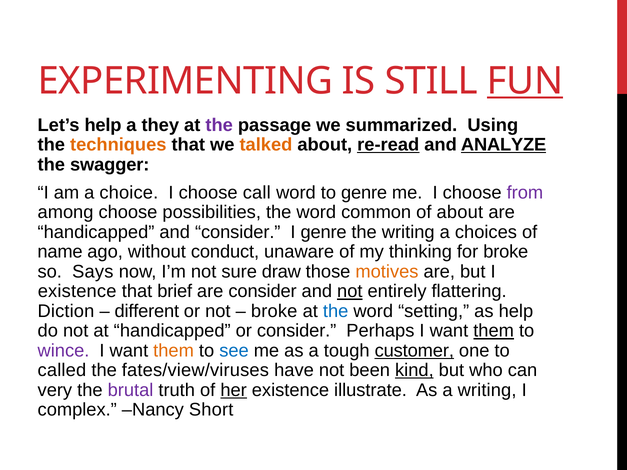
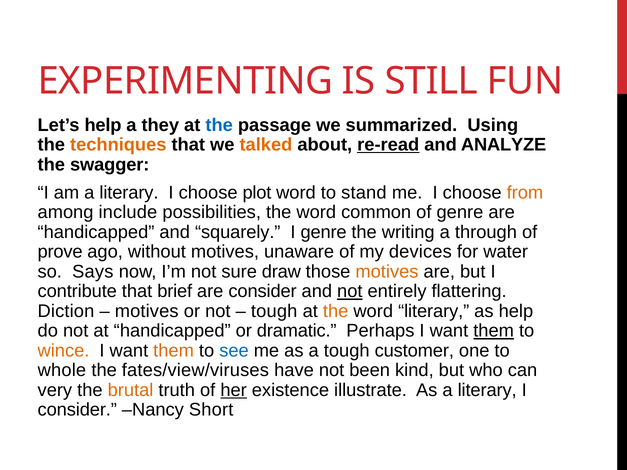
FUN underline: present -> none (525, 81)
the colour: purple -> blue (219, 125)
ANALYZE underline: present -> none (504, 145)
am a choice: choice -> literary (129, 193)
call: call -> plot (257, 193)
to genre: genre -> stand (364, 193)
from colour: purple -> orange (525, 193)
among choose: choose -> include (128, 213)
of about: about -> genre (460, 213)
and consider: consider -> squarely (238, 232)
choices: choices -> through (486, 232)
name: name -> prove (60, 252)
without conduct: conduct -> motives (225, 252)
thinking: thinking -> devices (420, 252)
for broke: broke -> water (506, 252)
existence: existence -> contribute (77, 292)
different: different -> motives (147, 311)
broke: broke -> tough (274, 311)
the colour: blue -> orange (336, 311)
word setting: setting -> literary (434, 311)
or consider: consider -> dramatic (297, 331)
wince colour: purple -> orange (63, 351)
customer underline: present -> none (414, 351)
called: called -> whole (62, 371)
kind underline: present -> none (414, 371)
brutal colour: purple -> orange (131, 390)
As a writing: writing -> literary (487, 390)
complex: complex -> consider (77, 410)
